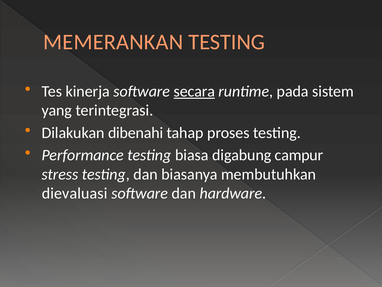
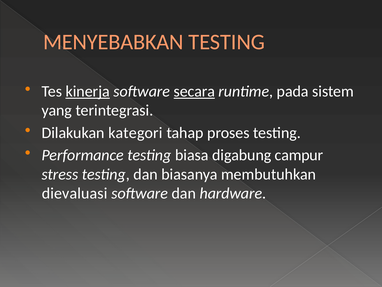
MEMERANKAN: MEMERANKAN -> MENYEBABKAN (113, 42)
kinerja underline: none -> present (88, 91)
dibenahi: dibenahi -> kategori (135, 133)
